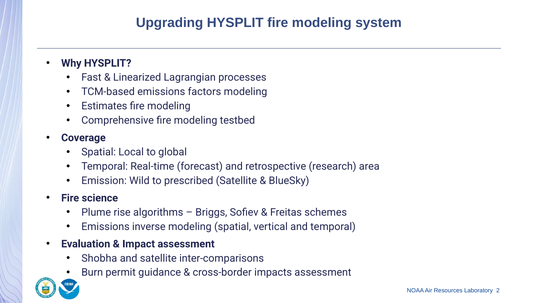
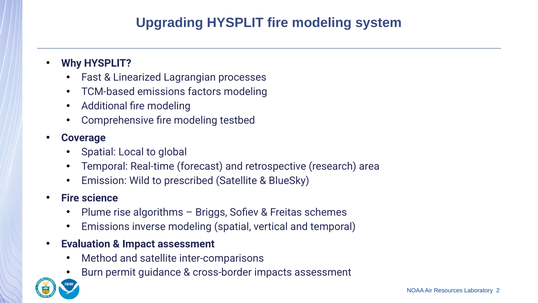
Estimates: Estimates -> Additional (104, 106)
Shobha: Shobha -> Method (99, 258)
